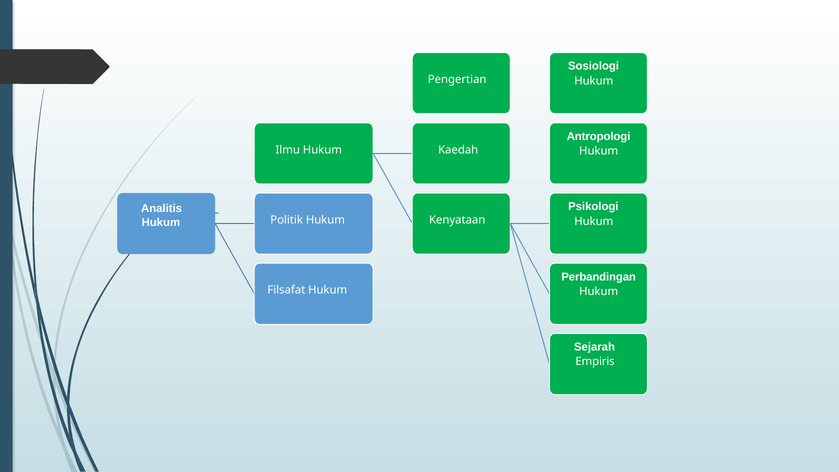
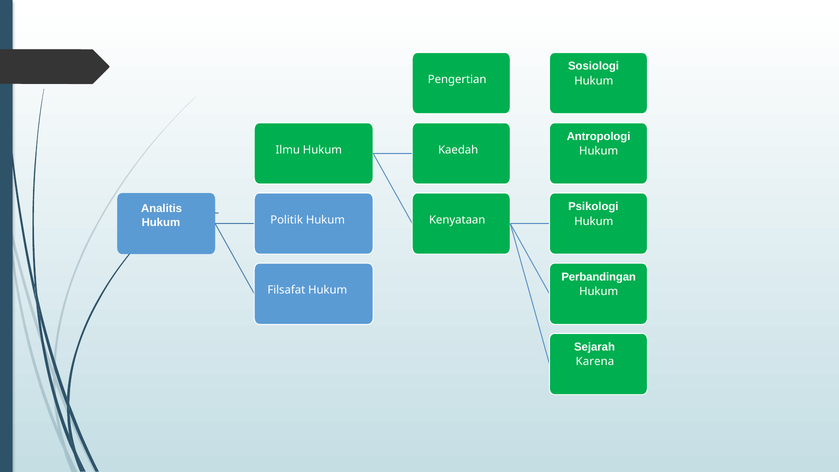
Empiris: Empiris -> Karena (595, 362)
